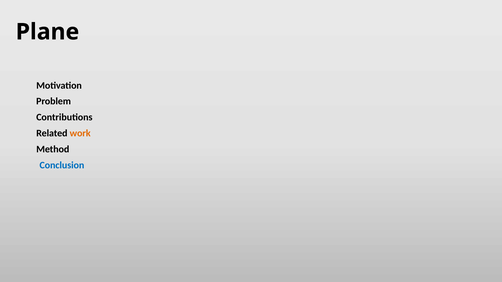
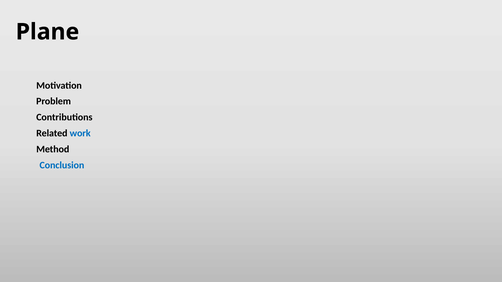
work colour: orange -> blue (80, 133)
